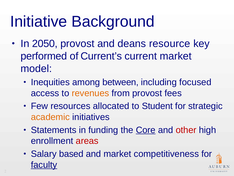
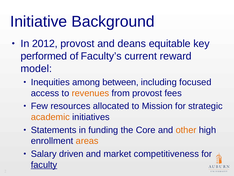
2050: 2050 -> 2012 (45, 43)
resource: resource -> equitable (170, 43)
Current’s: Current’s -> Faculty’s (101, 56)
current market: market -> reward (176, 56)
Student: Student -> Mission (157, 106)
Core underline: present -> none (146, 130)
other colour: red -> orange (186, 130)
areas colour: red -> orange (87, 141)
based: based -> driven (71, 153)
